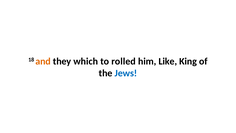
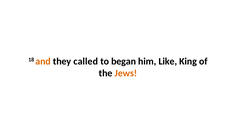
which: which -> called (86, 61)
rolled: rolled -> began (124, 61)
Jews colour: blue -> orange (126, 73)
